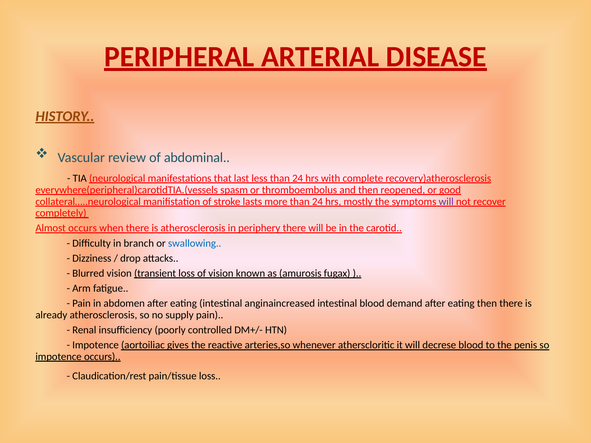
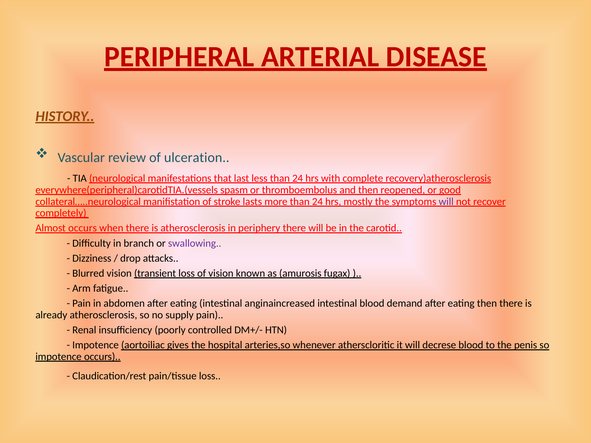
abdominal: abdominal -> ulceration (197, 158)
swallowing colour: blue -> purple (195, 243)
reactive: reactive -> hospital (225, 345)
